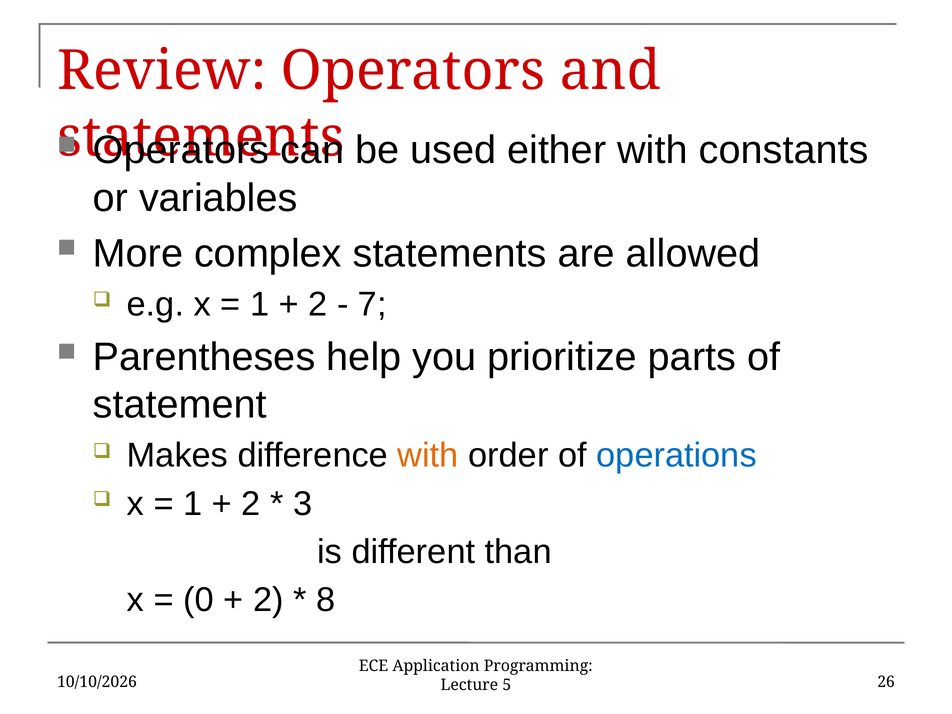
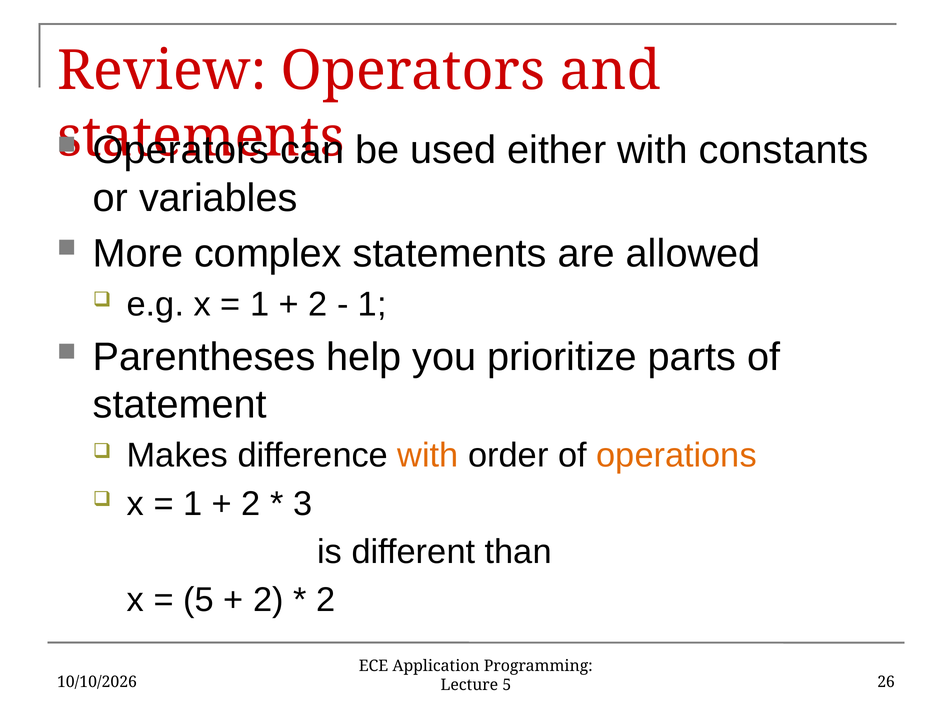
7: 7 -> 1 (372, 304)
operations colour: blue -> orange (677, 456)
0: 0 -> 5 (198, 600)
8: 8 -> 2 (326, 600)
